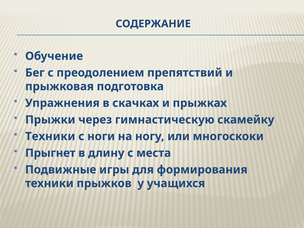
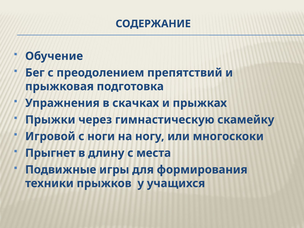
Техники: Техники -> Игровой (50, 136)
